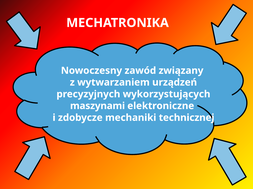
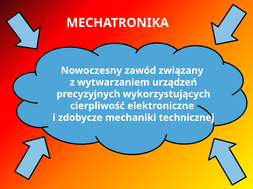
maszynami: maszynami -> cierpliwość (97, 106)
